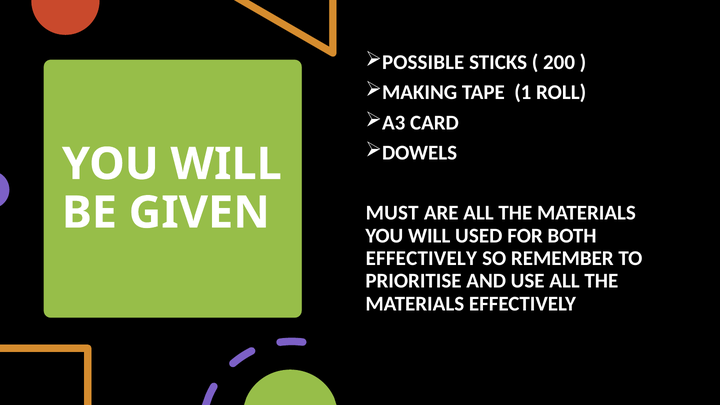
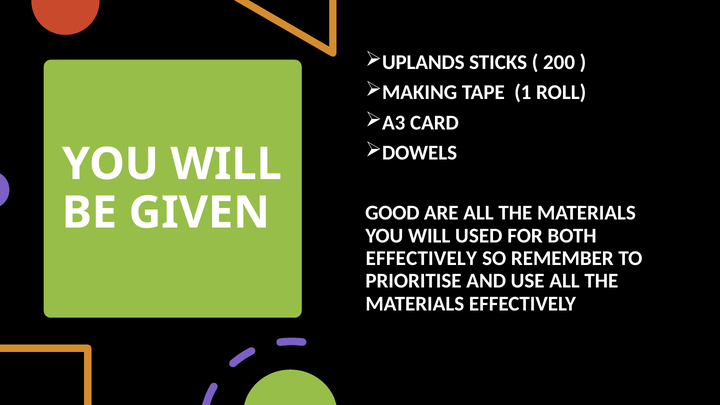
POSSIBLE: POSSIBLE -> UPLANDS (423, 62)
MUST: MUST -> GOOD (392, 213)
